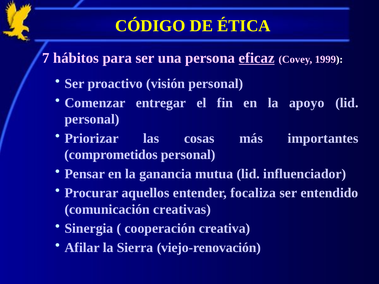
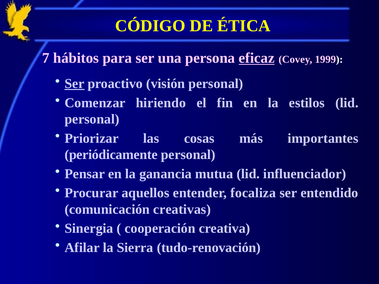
Ser underline: none -> present (74, 84)
entregar: entregar -> hiriendo (161, 103)
apoyo: apoyo -> estilos (307, 103)
comprometidos: comprometidos -> periódicamente (111, 155)
viejo-renovación: viejo-renovación -> tudo-renovación (209, 248)
